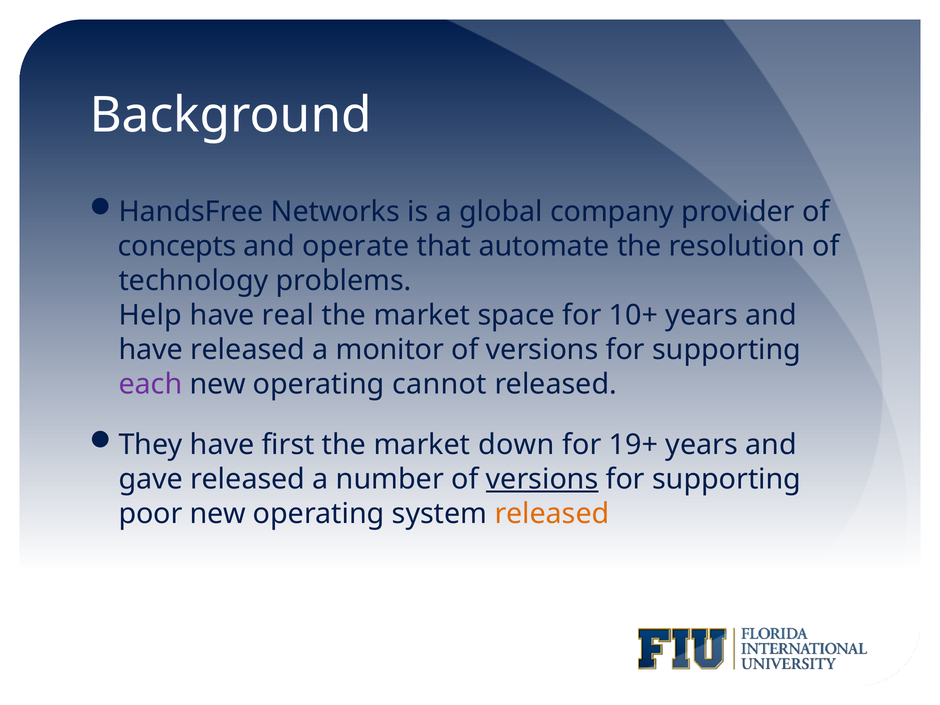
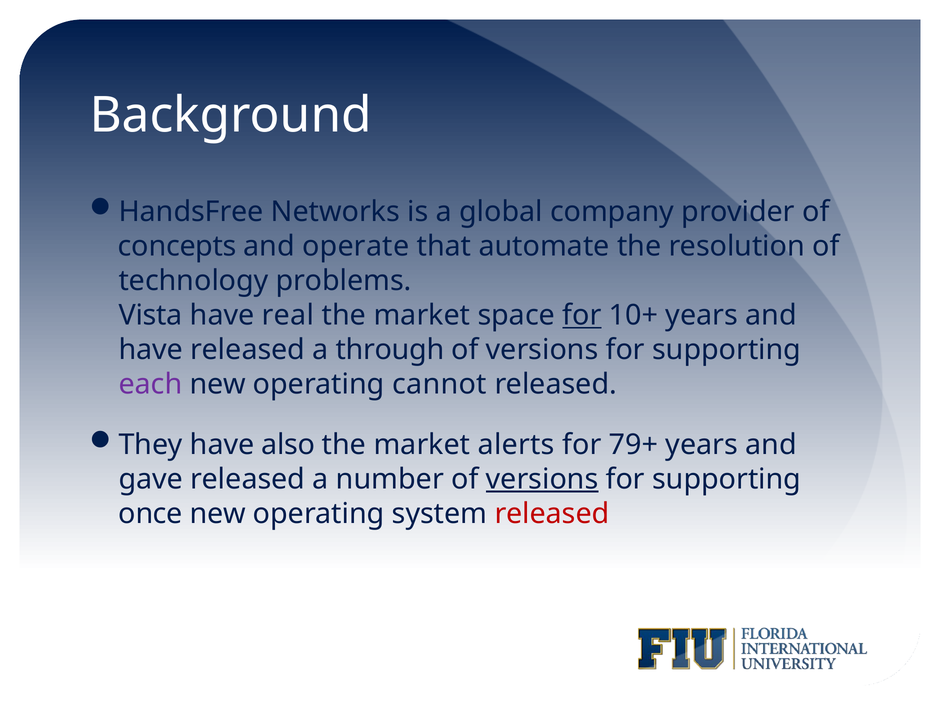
Help: Help -> Vista (151, 315)
for underline: none -> present (582, 315)
monitor: monitor -> through (390, 350)
first: first -> also (288, 445)
down: down -> alerts (516, 445)
19+: 19+ -> 79+ (633, 445)
poor: poor -> once (151, 514)
released colour: orange -> red (552, 514)
